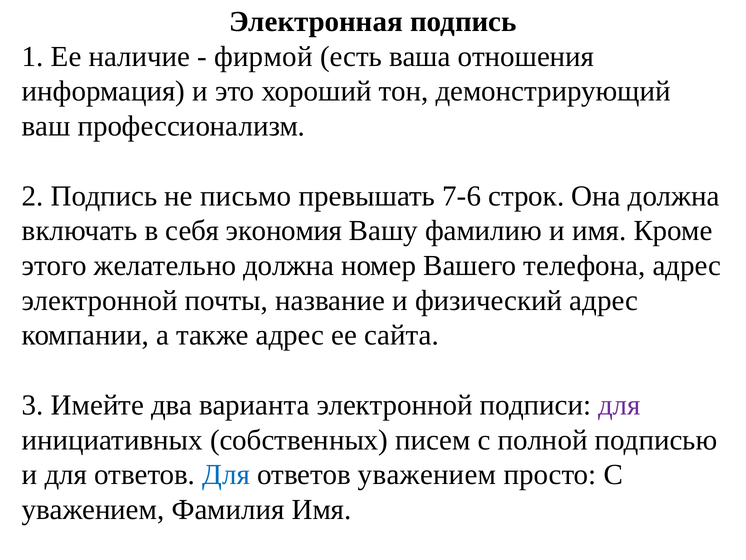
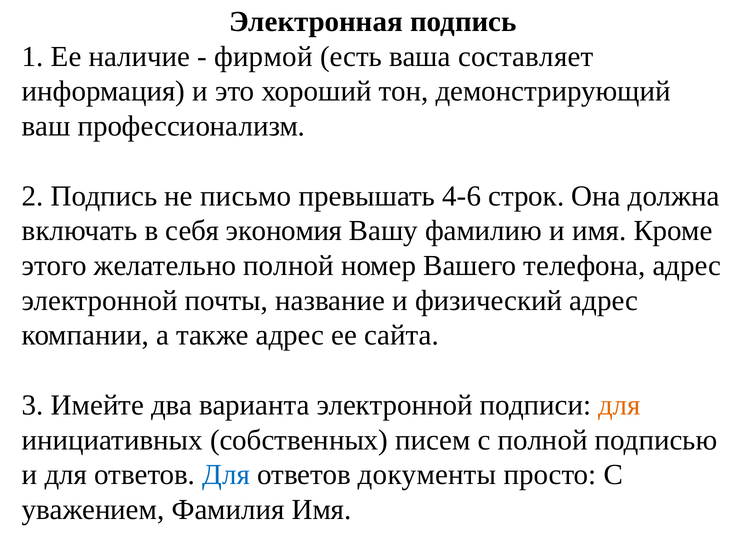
отношения: отношения -> составляет (526, 56)
7-6: 7-6 -> 4-6 (462, 196)
желательно должна: должна -> полной (289, 265)
для colour: purple -> orange (620, 405)
ответов уважением: уважением -> документы (427, 474)
